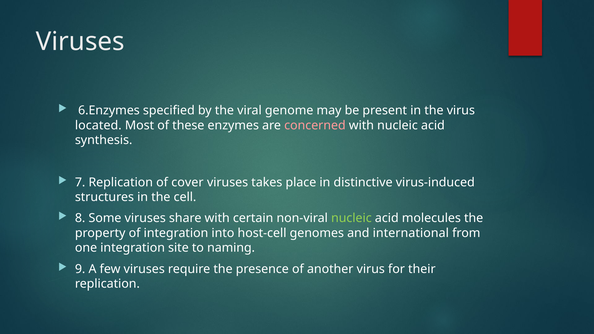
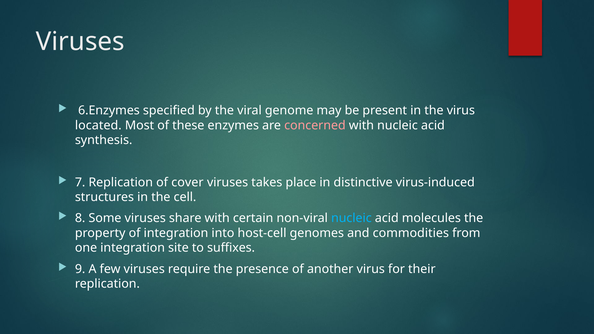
nucleic colour: light green -> light blue (351, 218)
international: international -> commodities (411, 233)
naming: naming -> suffixes (231, 248)
